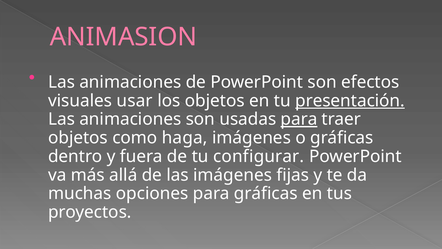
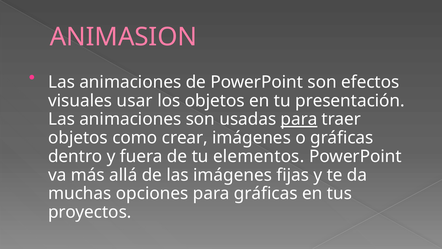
presentación underline: present -> none (350, 101)
haga: haga -> crear (185, 138)
configurar: configurar -> elementos (259, 156)
